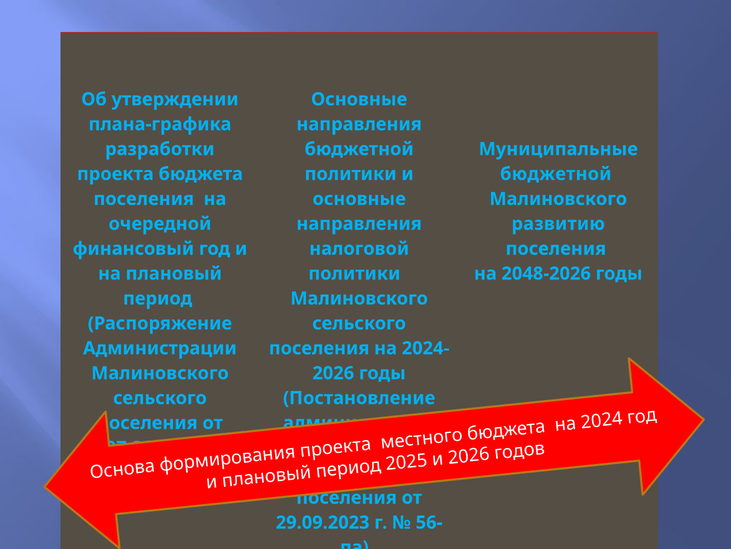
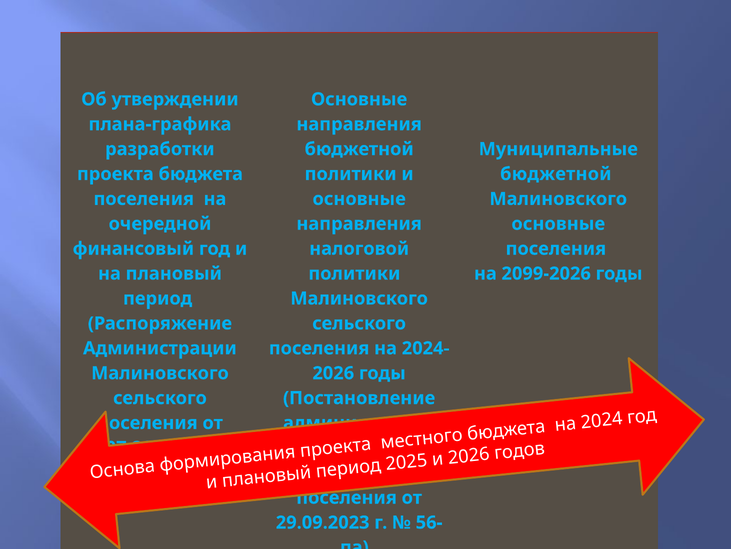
развитию: развитию -> основные (558, 224)
2048-2026: 2048-2026 -> 2099-2026 (546, 273)
